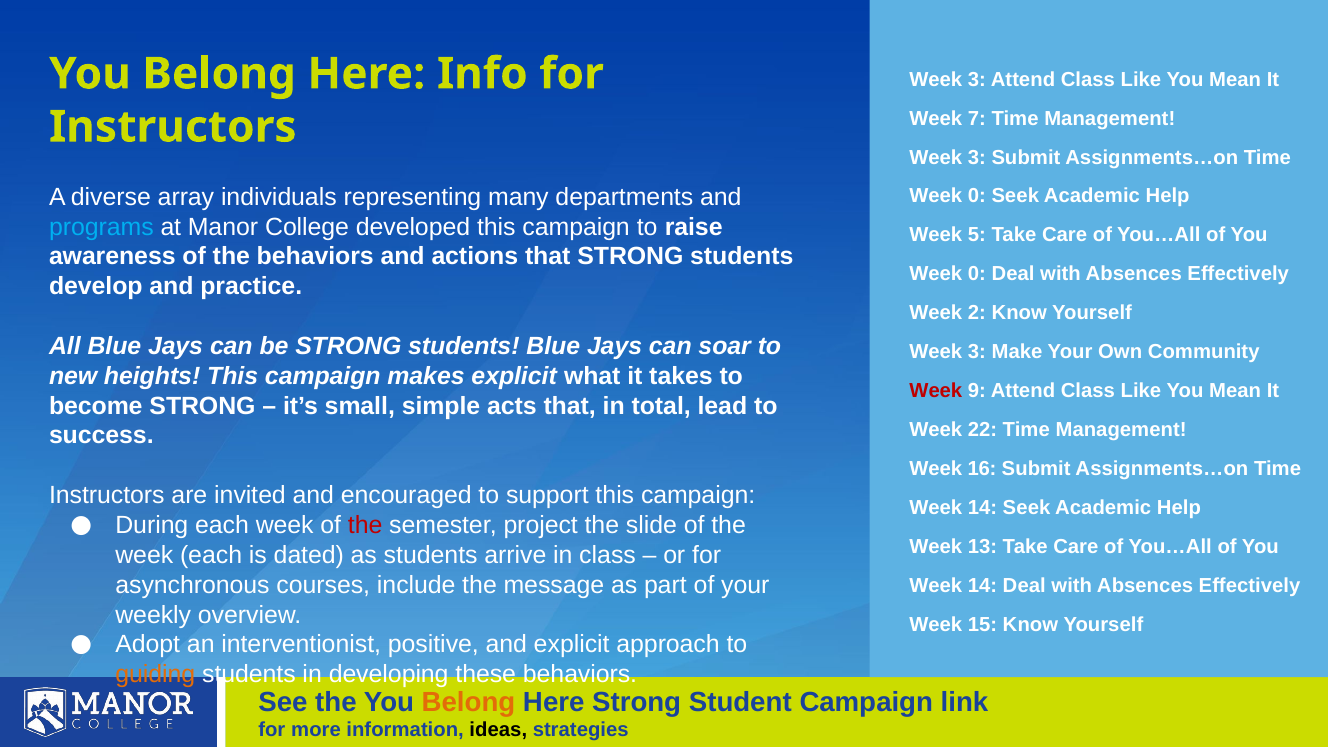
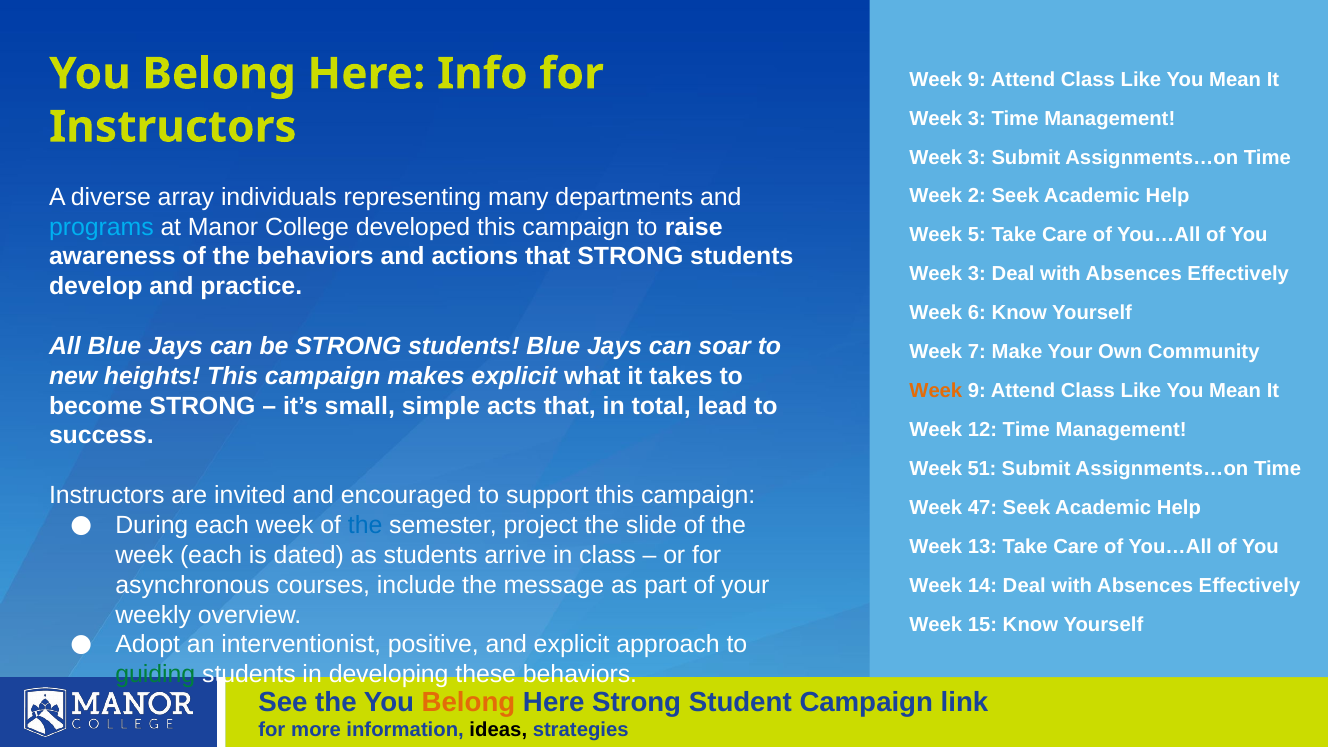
3: 3 -> 9 (977, 79)
7: 7 -> 3 (977, 118)
0: 0 -> 2 (977, 196)
0: 0 -> 3 (977, 274)
2: 2 -> 6 (977, 313)
3: 3 -> 7 (977, 352)
Week colour: red -> orange (936, 391)
22: 22 -> 12 (982, 430)
16: 16 -> 51 (982, 469)
14: 14 -> 47 (982, 508)
the colour: red -> blue (365, 525)
guiding colour: orange -> green (155, 675)
